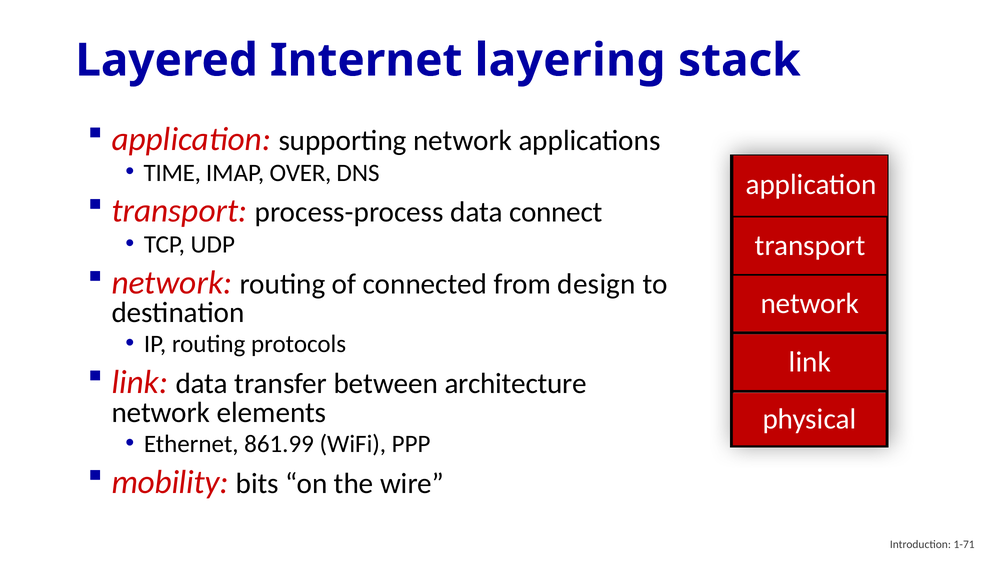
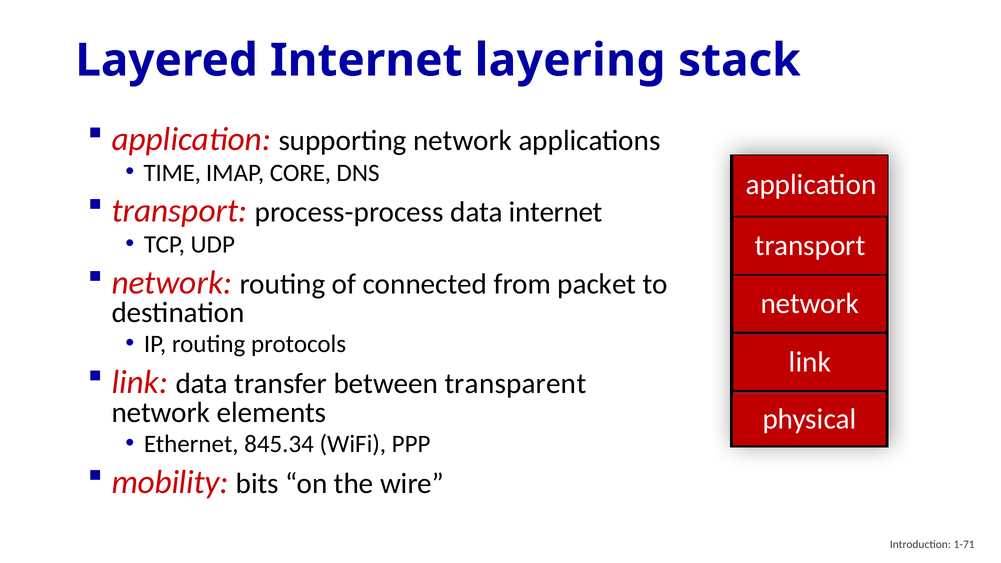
OVER: OVER -> CORE (300, 173)
data connect: connect -> internet (556, 212)
design: design -> packet (597, 284)
architecture: architecture -> transparent (515, 384)
861.99: 861.99 -> 845.34 (279, 444)
